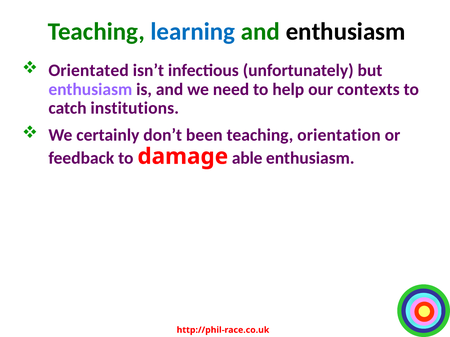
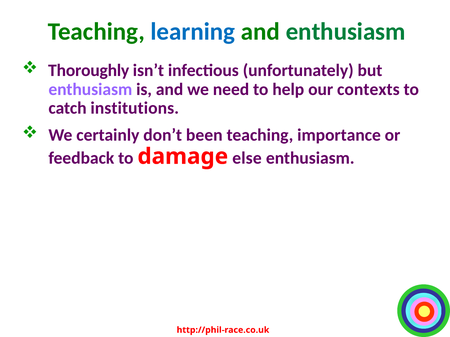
enthusiasm colour: black -> green (346, 32)
Orientated: Orientated -> Thoroughly (89, 71)
orientation: orientation -> importance (339, 135)
able: able -> else (247, 158)
